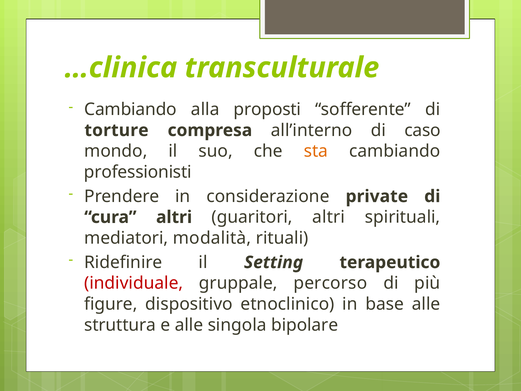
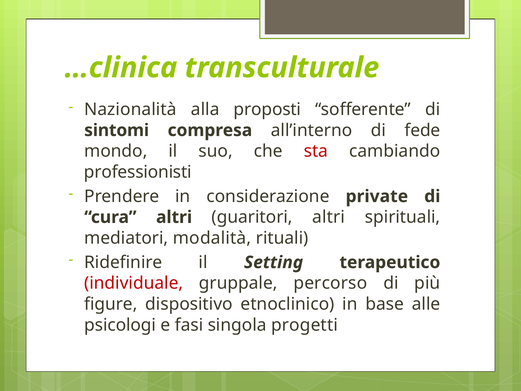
Cambiando: Cambiando -> Nazionalità (130, 109)
torture: torture -> sintomi (117, 130)
caso: caso -> fede (423, 130)
sta colour: orange -> red (316, 151)
struttura: struttura -> psicologi (120, 325)
e alle: alle -> fasi (189, 325)
bipolare: bipolare -> progetti (305, 325)
